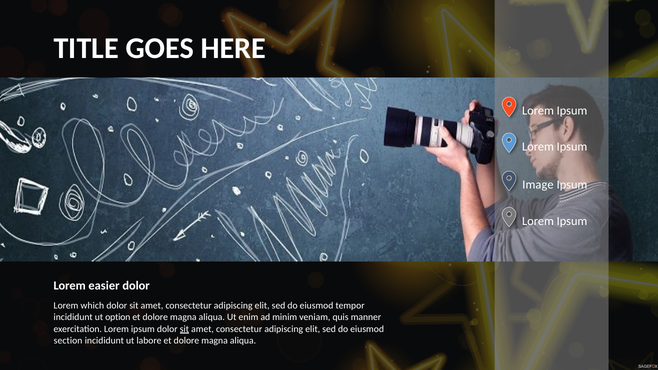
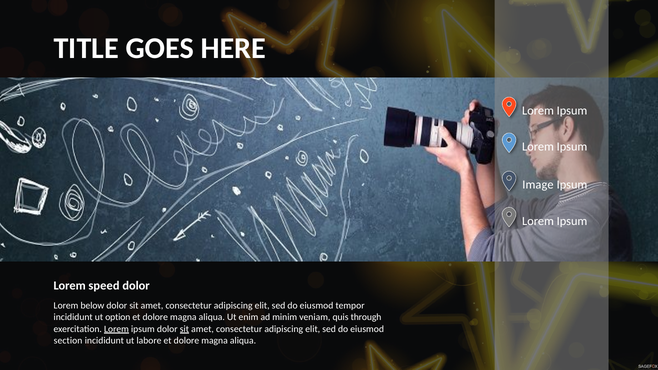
easier: easier -> speed (104, 286)
which: which -> below (92, 306)
manner: manner -> through (366, 317)
Lorem underline: none -> present (116, 329)
